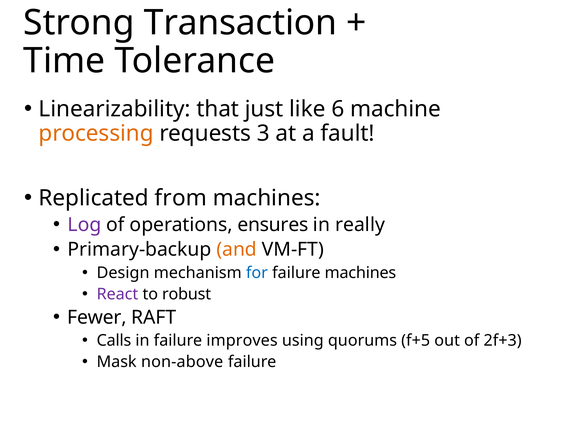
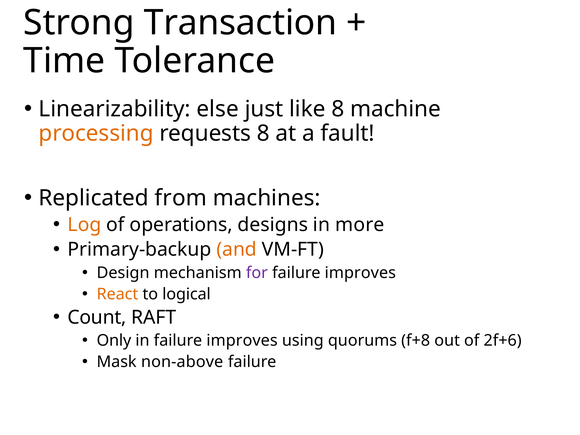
that: that -> else (218, 109)
like 6: 6 -> 8 (338, 109)
requests 3: 3 -> 8 (263, 133)
Log colour: purple -> orange (84, 225)
ensures: ensures -> designs (273, 225)
really: really -> more (360, 225)
for colour: blue -> purple (257, 273)
machines: machines -> improves (360, 273)
React colour: purple -> orange (117, 294)
robust: robust -> logical (187, 294)
Fewer: Fewer -> Count (97, 317)
Calls: Calls -> Only (114, 341)
f+5: f+5 -> f+8 (416, 341)
2f+3: 2f+3 -> 2f+6 (503, 341)
